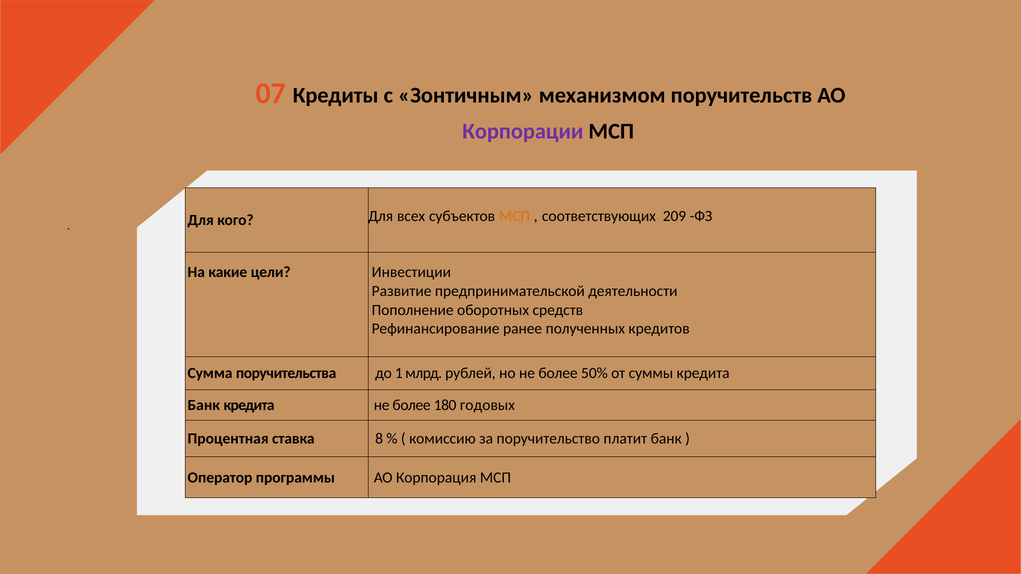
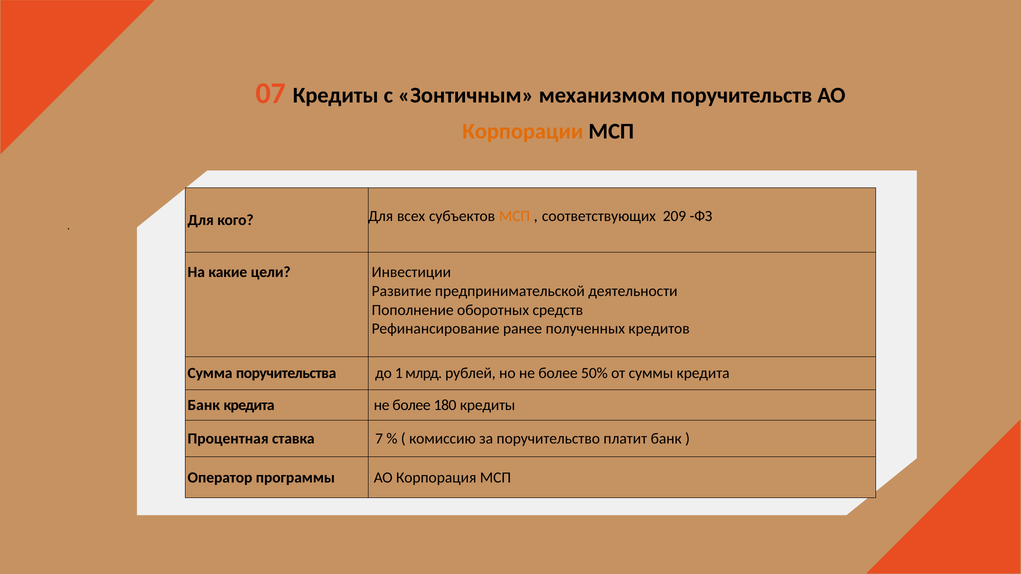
Корпорации colour: purple -> orange (523, 131)
180 годовых: годовых -> кредиты (488, 405)
8: 8 -> 7 (379, 439)
